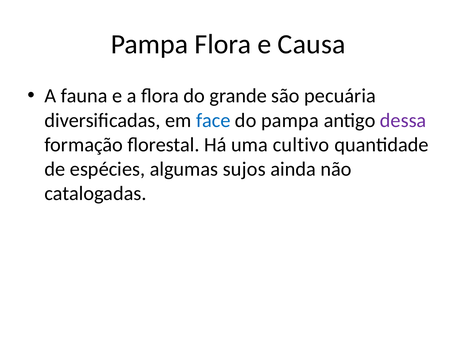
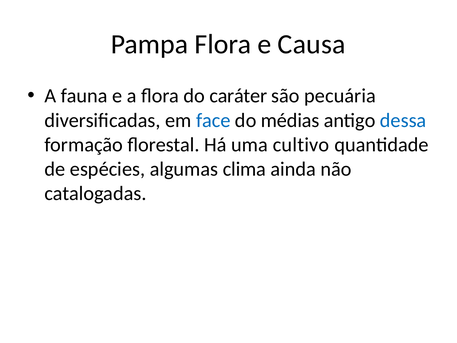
grande: grande -> caráter (238, 96)
do pampa: pampa -> médias (290, 120)
dessa colour: purple -> blue (403, 120)
sujos: sujos -> clima (244, 169)
